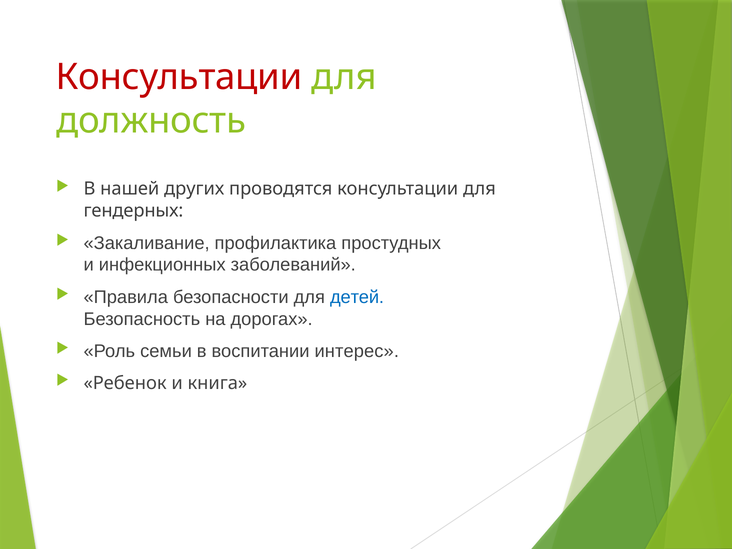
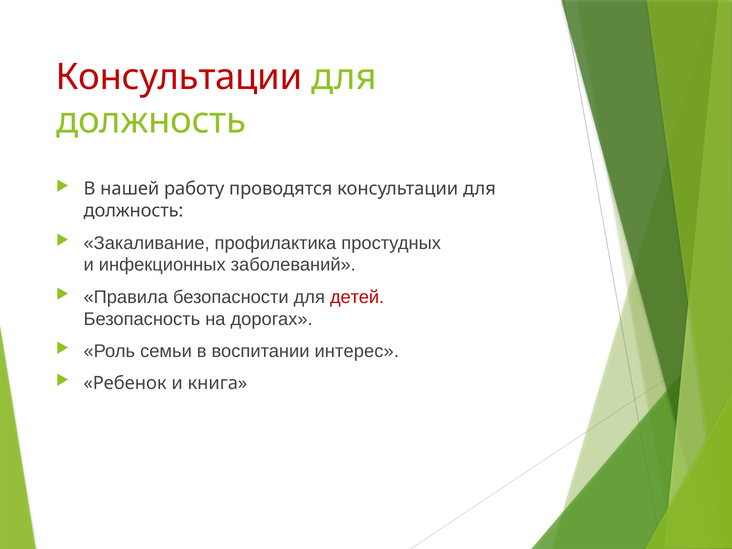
других: других -> работу (194, 189)
гендерных: гендерных -> должность (133, 211)
детей colour: blue -> red (357, 297)
